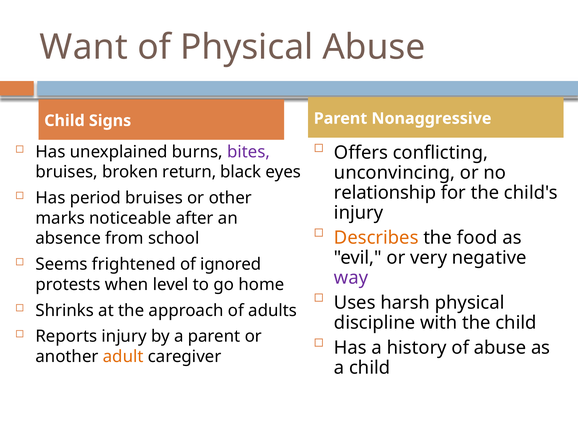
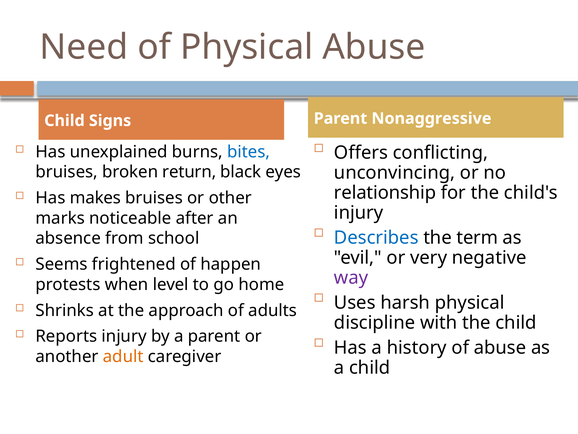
Want: Want -> Need (84, 47)
bites colour: purple -> blue (249, 152)
period: period -> makes (95, 198)
Describes colour: orange -> blue (376, 237)
food: food -> term (477, 237)
ignored: ignored -> happen (231, 264)
